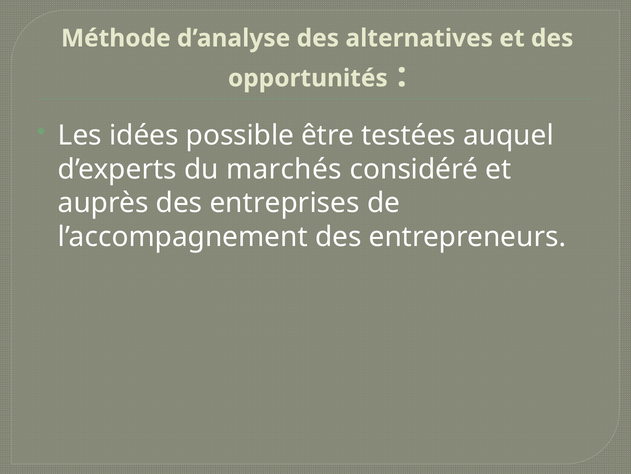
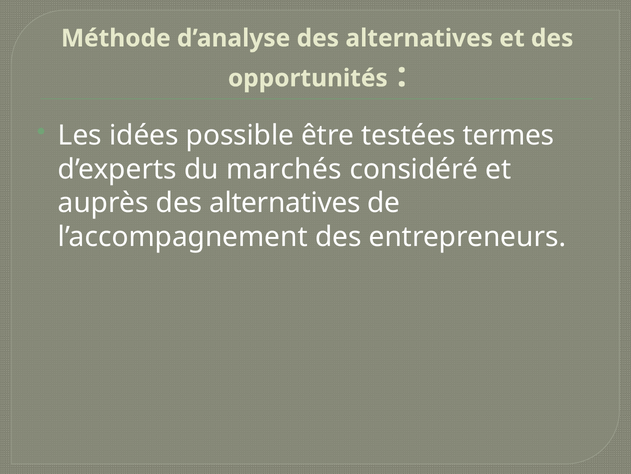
auquel: auquel -> termes (509, 136)
auprès des entreprises: entreprises -> alternatives (285, 203)
